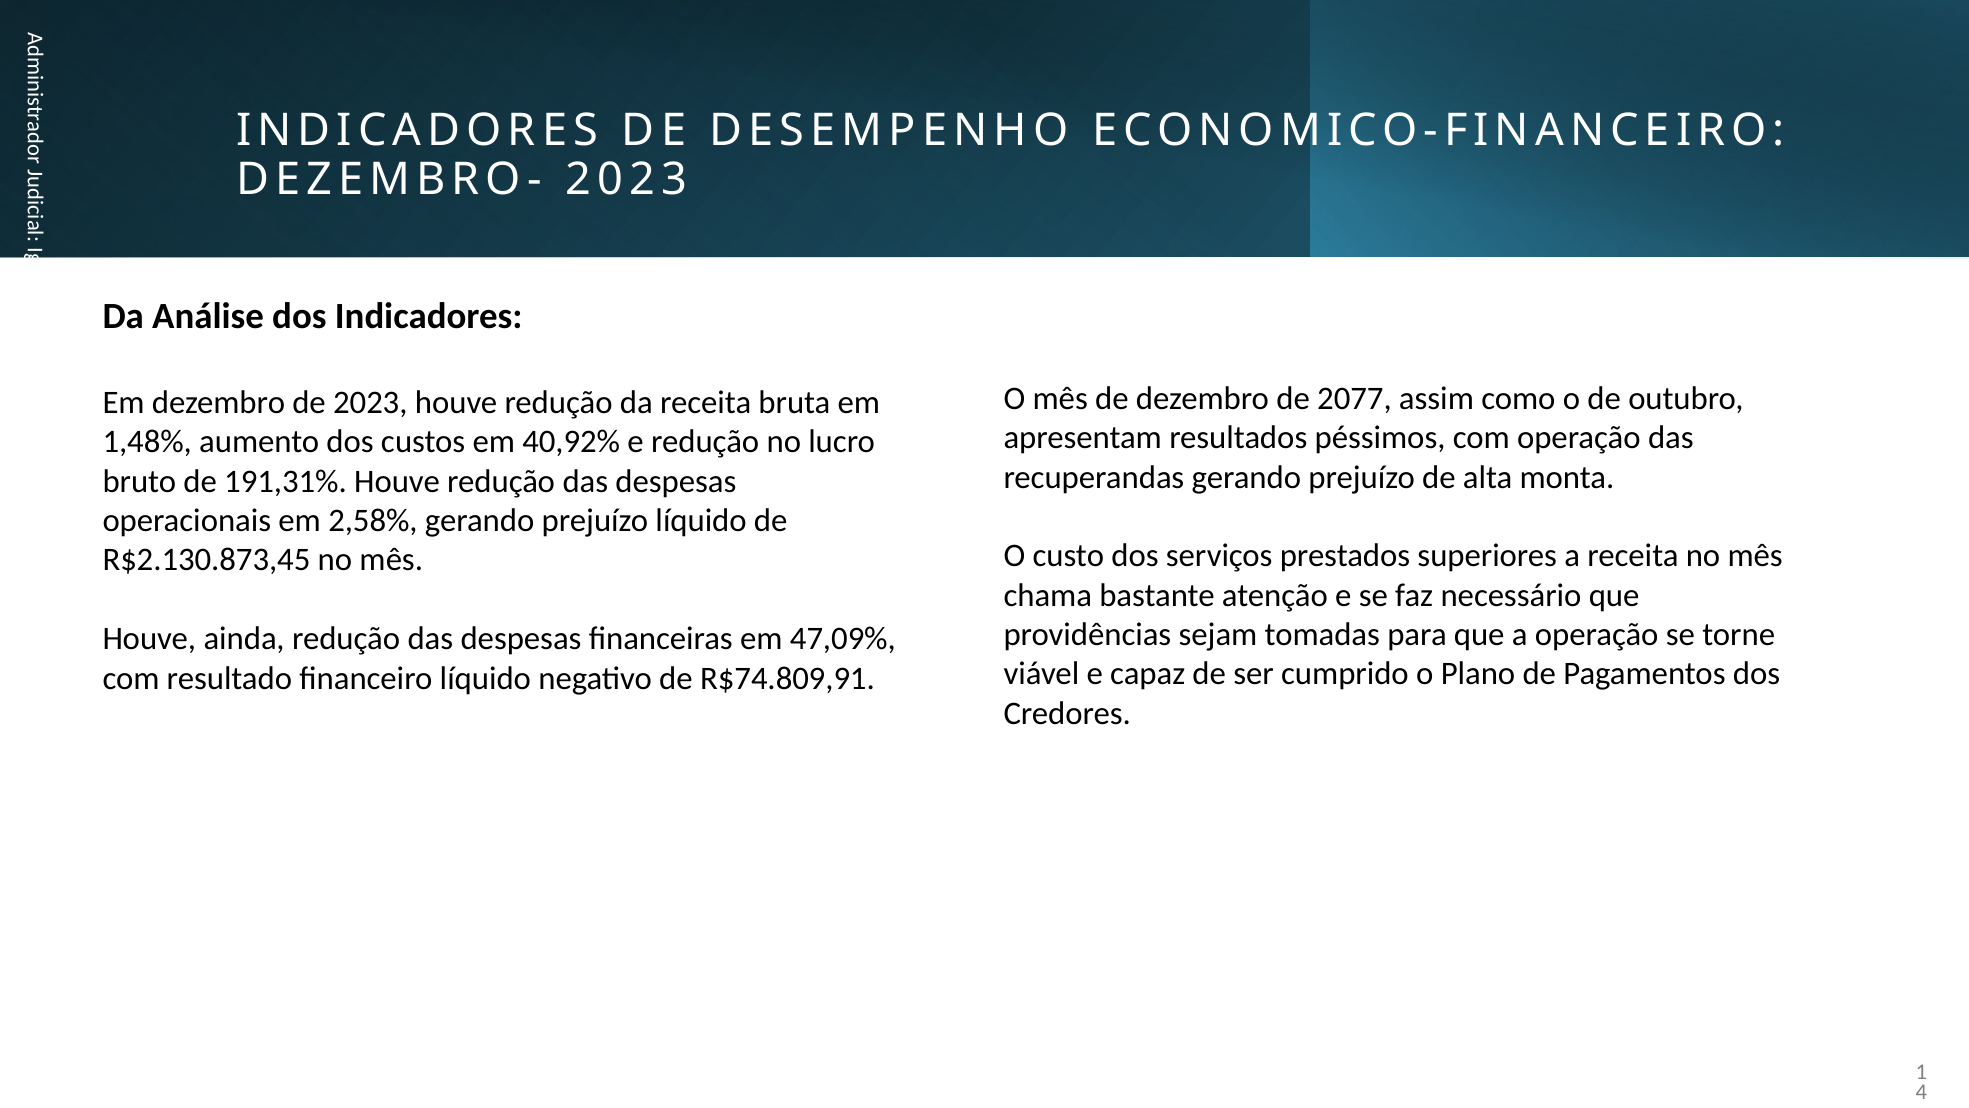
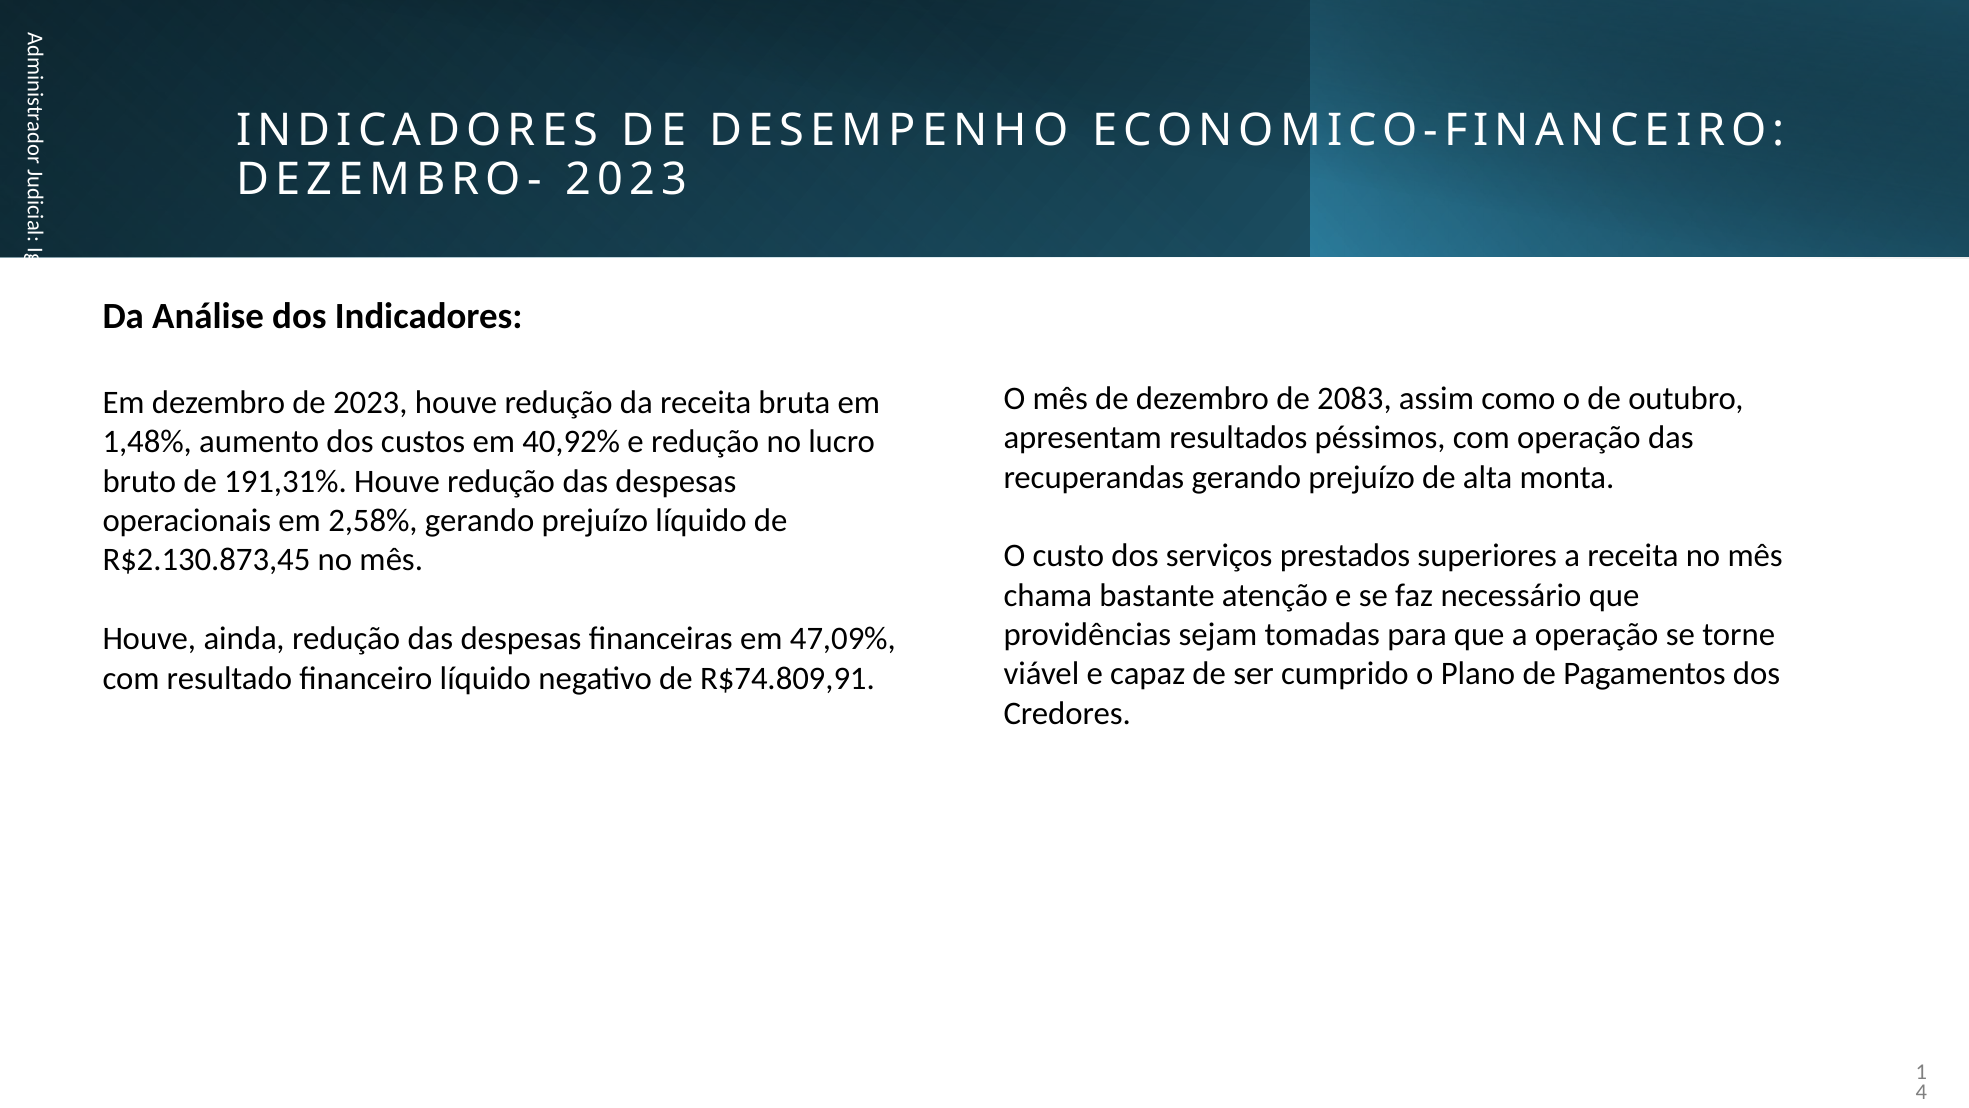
2077: 2077 -> 2083 (1354, 398)
